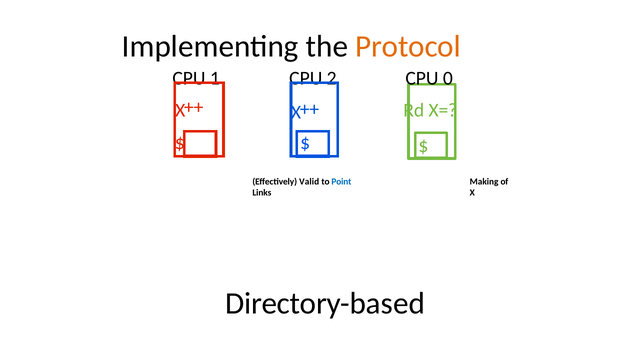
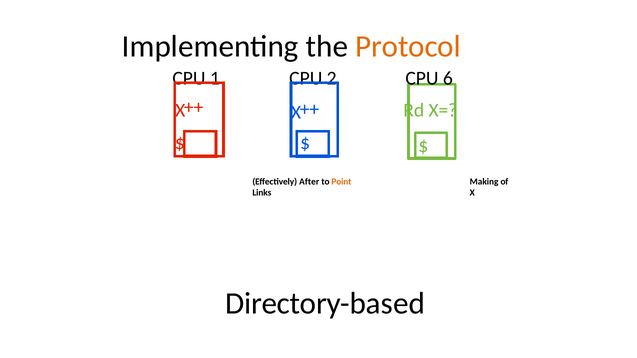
0: 0 -> 6 (448, 78)
Valid: Valid -> After (309, 182)
Point colour: blue -> orange (341, 182)
